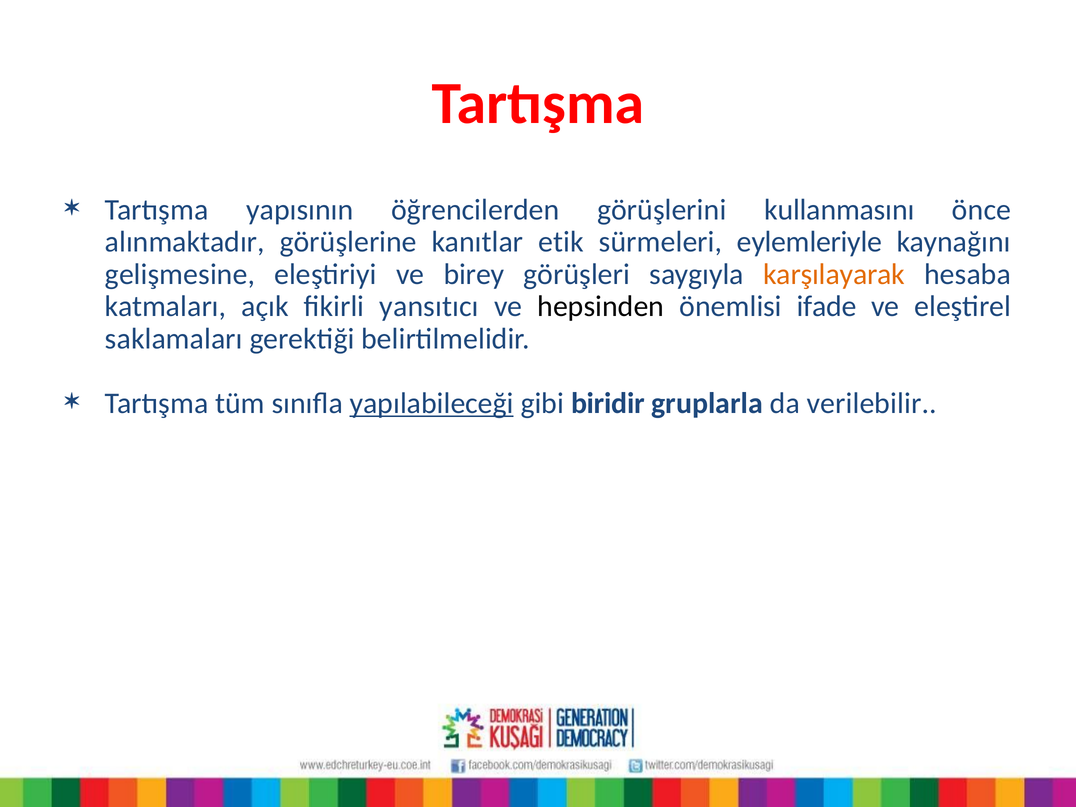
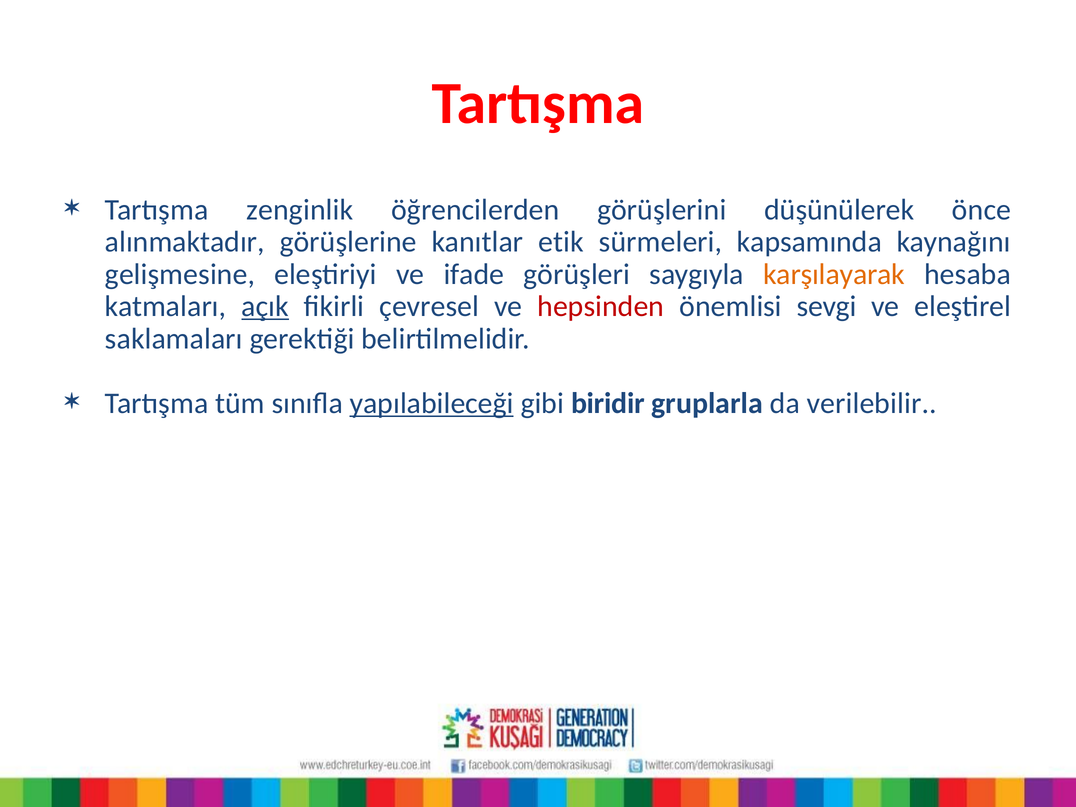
yapısının: yapısının -> zenginlik (300, 210)
kullanmasını: kullanmasını -> düşünülerek (839, 210)
eylemleriyle: eylemleriyle -> kapsamında (809, 242)
birey: birey -> ifade (474, 274)
açık underline: none -> present (265, 306)
yansıtıcı: yansıtıcı -> çevresel (429, 306)
hepsinden colour: black -> red (601, 306)
ifade: ifade -> sevgi (827, 306)
